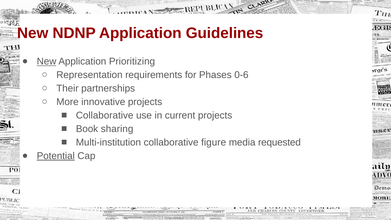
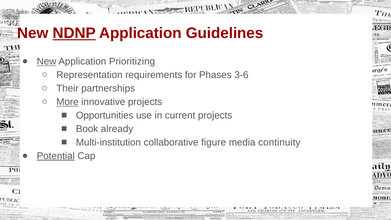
NDNP underline: none -> present (74, 33)
0-6: 0-6 -> 3-6 (241, 75)
More underline: none -> present (67, 102)
Collaborative: Collaborative -> Opportunities (105, 115)
sharing: sharing -> already (117, 129)
requested: requested -> continuity (279, 142)
